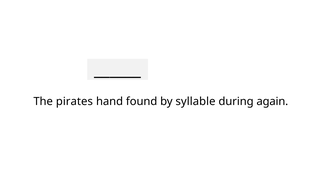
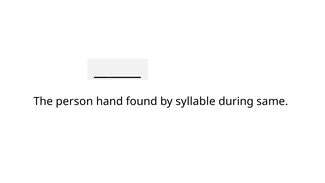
pirates: pirates -> person (74, 101)
again: again -> same (272, 101)
